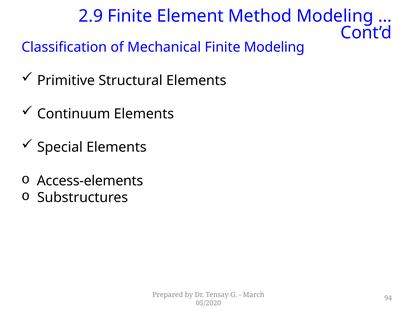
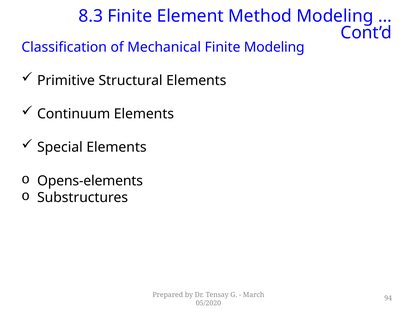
2.9: 2.9 -> 8.3 (91, 16)
Access-elements: Access-elements -> Opens-elements (90, 181)
